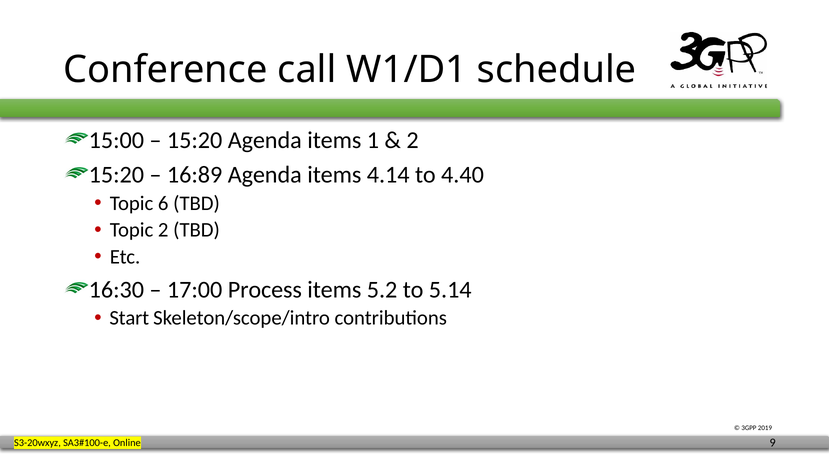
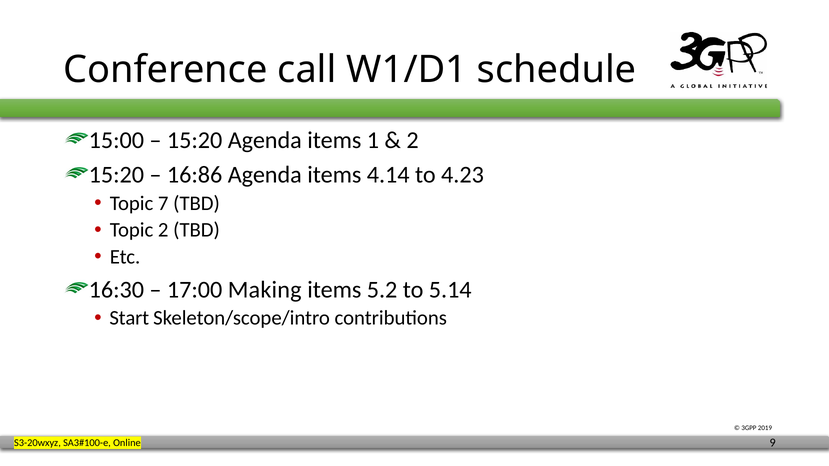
16:89: 16:89 -> 16:86 (195, 175)
4.40: 4.40 -> 4.23 (463, 175)
6: 6 -> 7 (163, 203)
Process: Process -> Making (265, 290)
